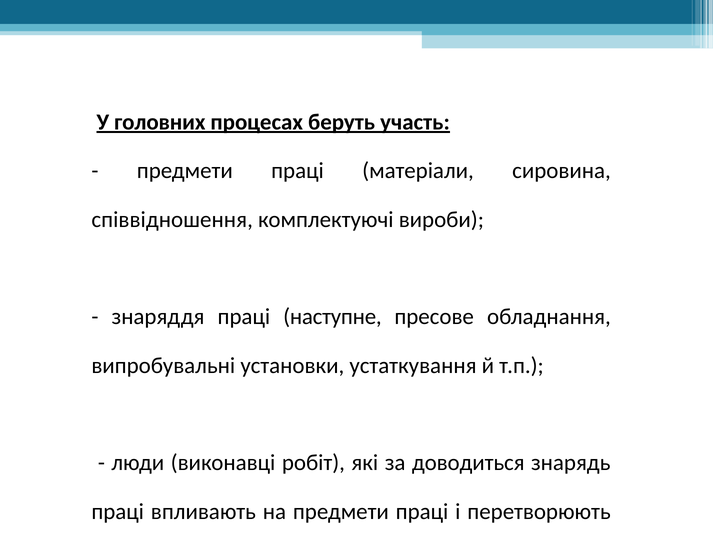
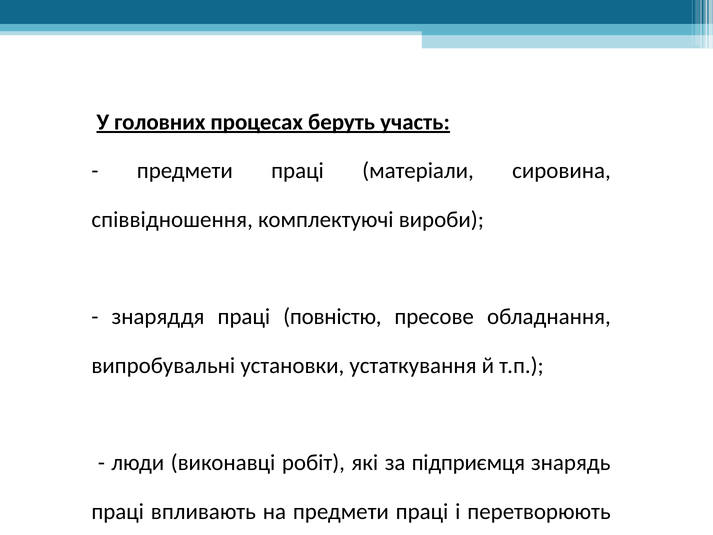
наступне: наступне -> повністю (332, 317)
доводиться: доводиться -> підприємця (468, 463)
